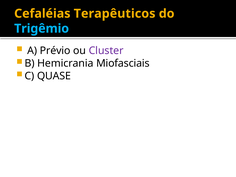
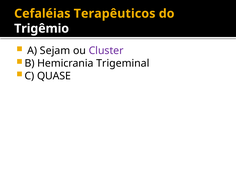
Trigêmio colour: light blue -> white (42, 29)
Prévio: Prévio -> Sejam (55, 51)
Miofasciais: Miofasciais -> Trigeminal (123, 63)
